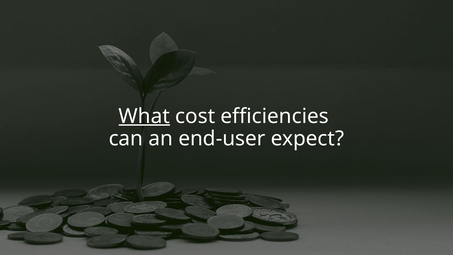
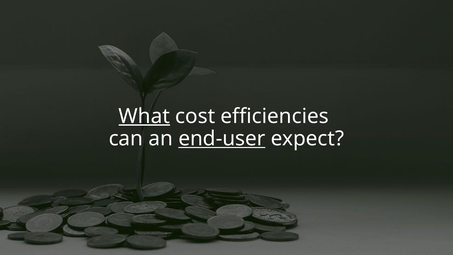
end-user underline: none -> present (222, 138)
